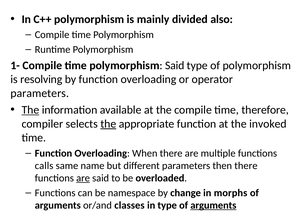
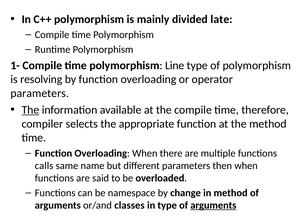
also: also -> late (222, 19)
polymorphism Said: Said -> Line (175, 65)
the underline: present -> none (108, 124)
the invoked: invoked -> method (268, 124)
then there: there -> when (246, 166)
are underline: present -> none (83, 178)
in morphs: morphs -> method (231, 193)
